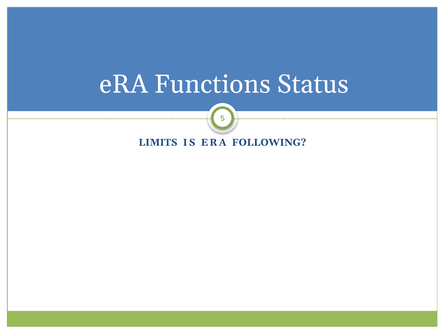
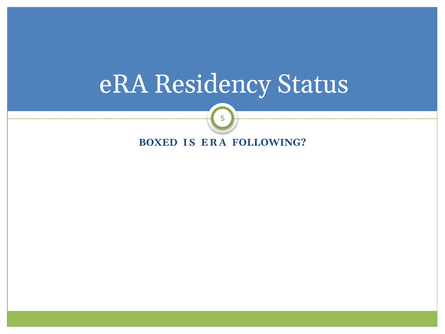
Functions: Functions -> Residency (212, 84)
LIMITS: LIMITS -> BOXED (158, 142)
